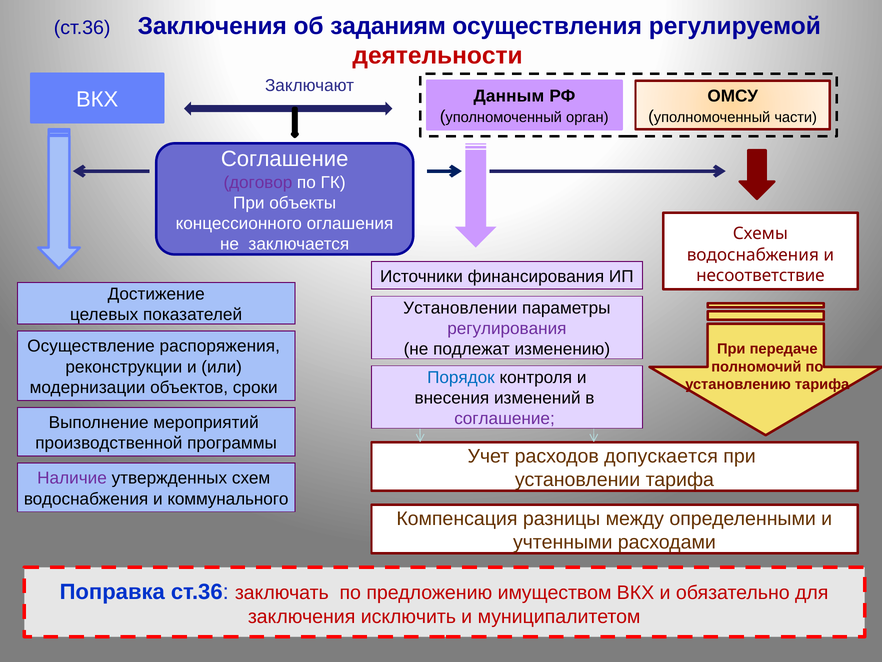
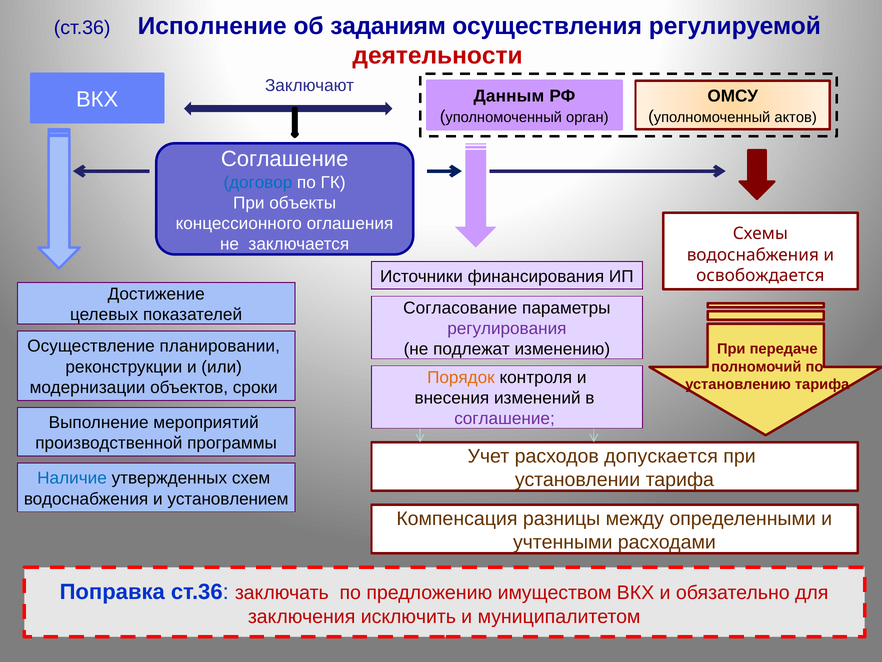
ст.36 Заключения: Заключения -> Исполнение (212, 26)
части: части -> актов (796, 117)
договор colour: purple -> blue (258, 182)
несоответствие: несоответствие -> освобождается (760, 276)
Установлении: Установлении -> Согласование (460, 308)
распоряжения: распоряжения -> планировании (220, 346)
Порядок colour: blue -> orange (461, 377)
Наличие colour: purple -> blue (72, 478)
коммунального: коммунального -> установлением (228, 499)
